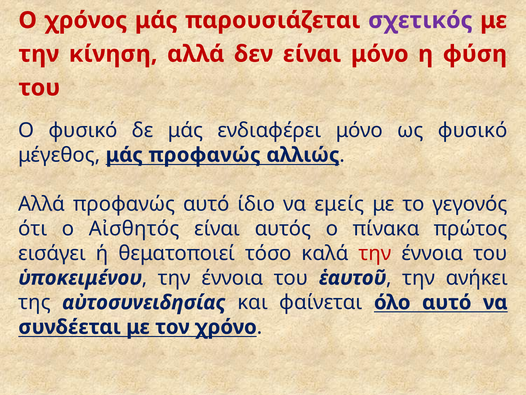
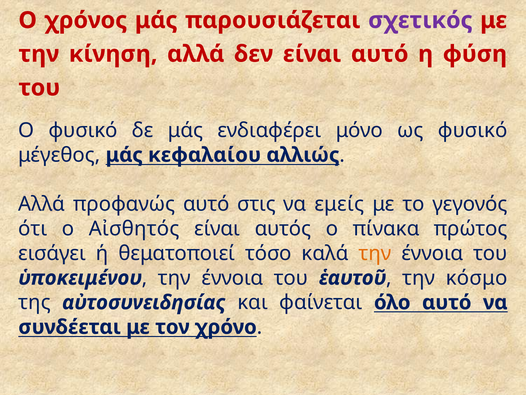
είναι μόνο: μόνο -> αυτό (380, 54)
μάς προφανώς: προφανώς -> κεφαλαίου (205, 155)
ίδιο: ίδιο -> στις (256, 204)
την colour: red -> orange (375, 253)
ανήκει: ανήκει -> κόσμο (477, 278)
